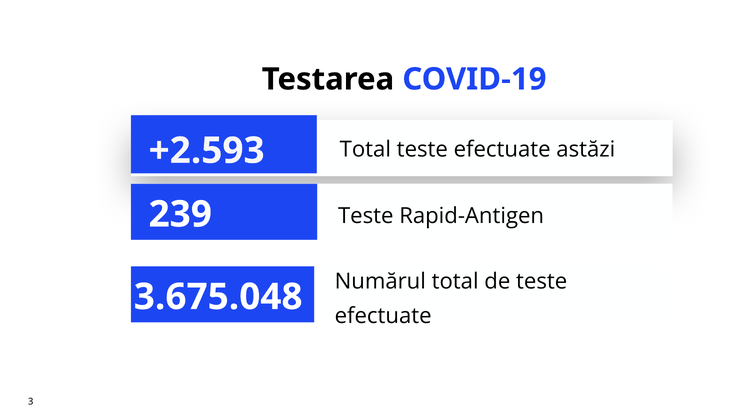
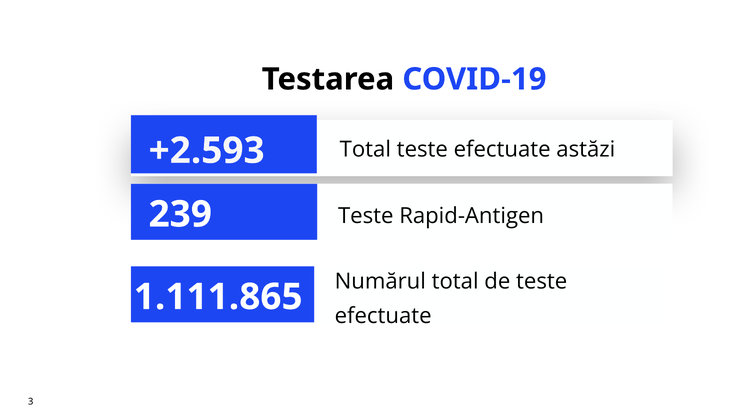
3.675.048: 3.675.048 -> 1.111.865 (218, 297)
